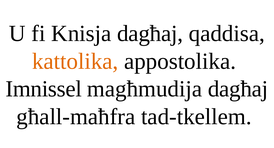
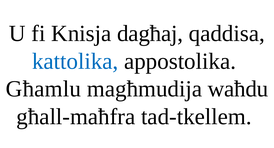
kattolika colour: orange -> blue (75, 61)
Imnissel: Imnissel -> Għamlu (43, 89)
magħmudija dagħaj: dagħaj -> waħdu (238, 89)
